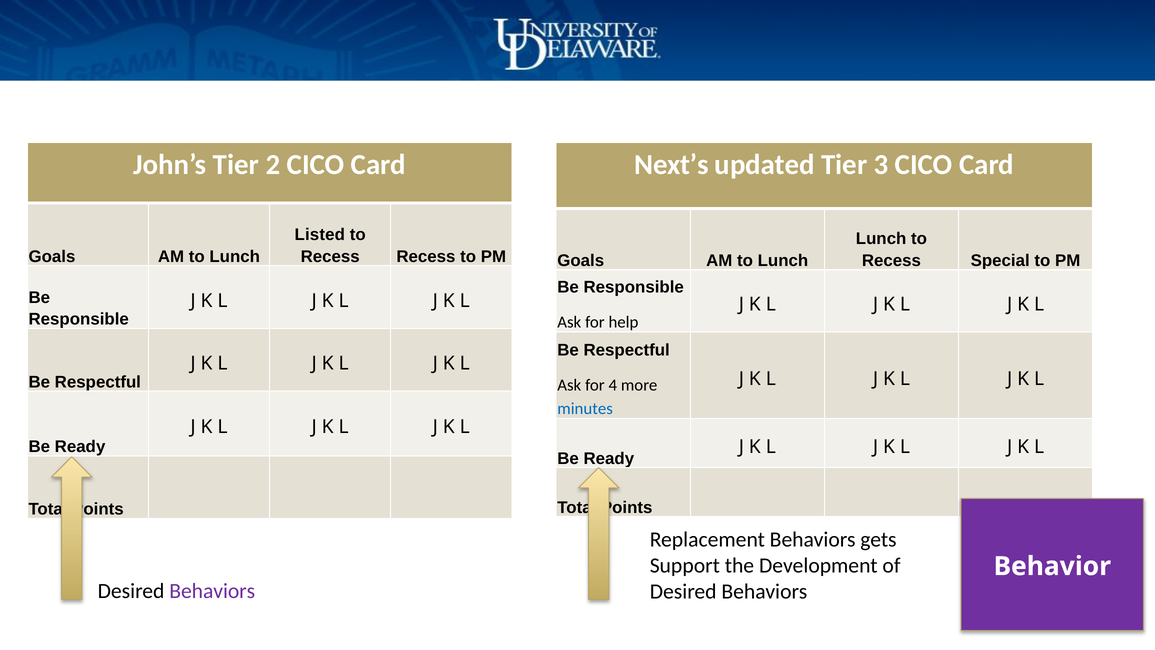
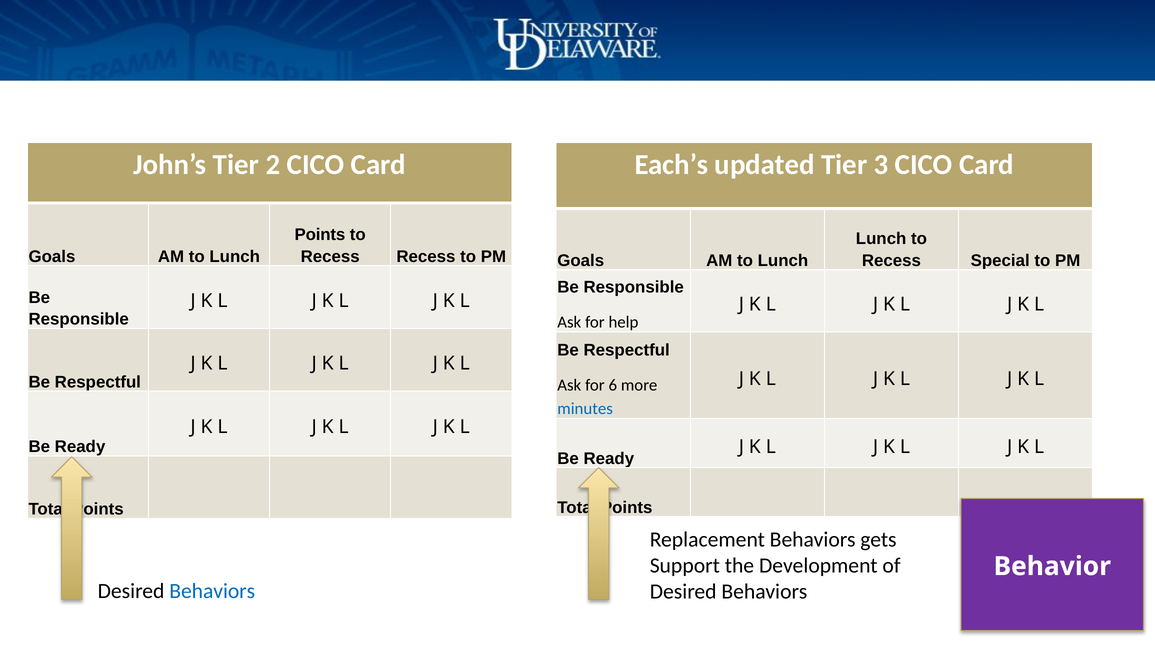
Next’s: Next’s -> Each’s (671, 165)
Listed: Listed -> Points (320, 235)
4: 4 -> 6 (613, 385)
Behaviors colour: purple -> blue (212, 591)
